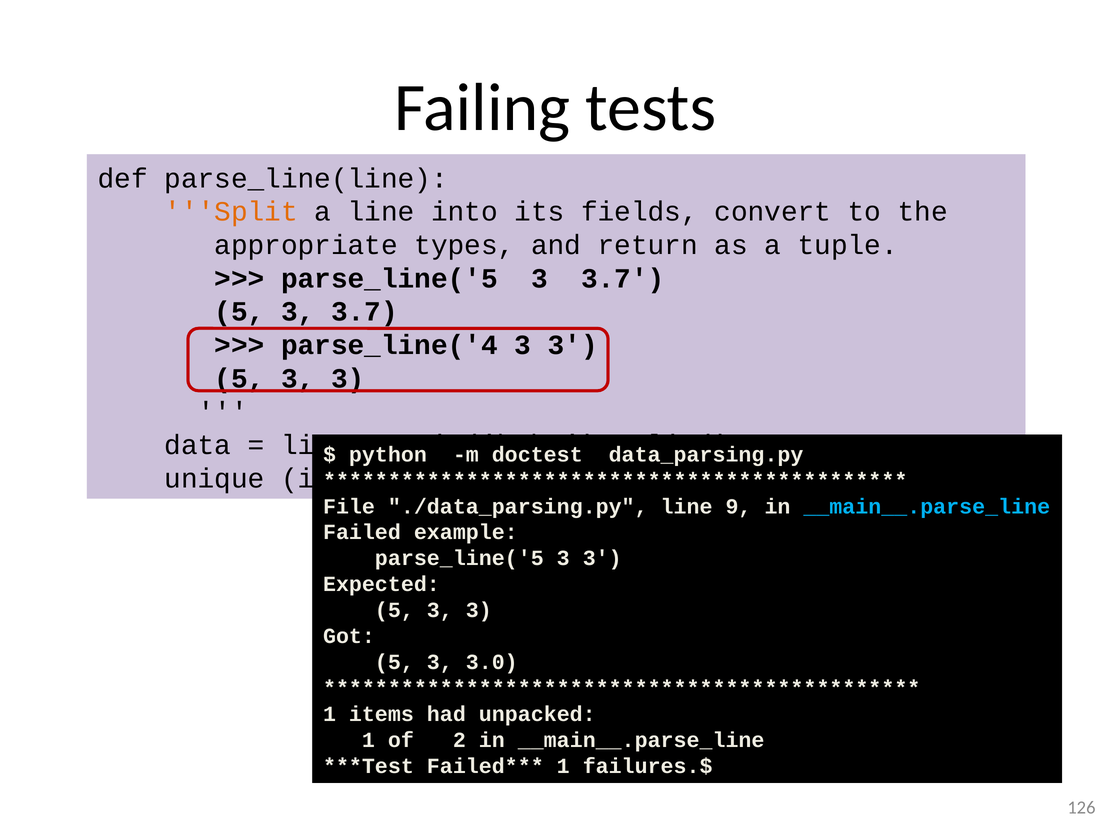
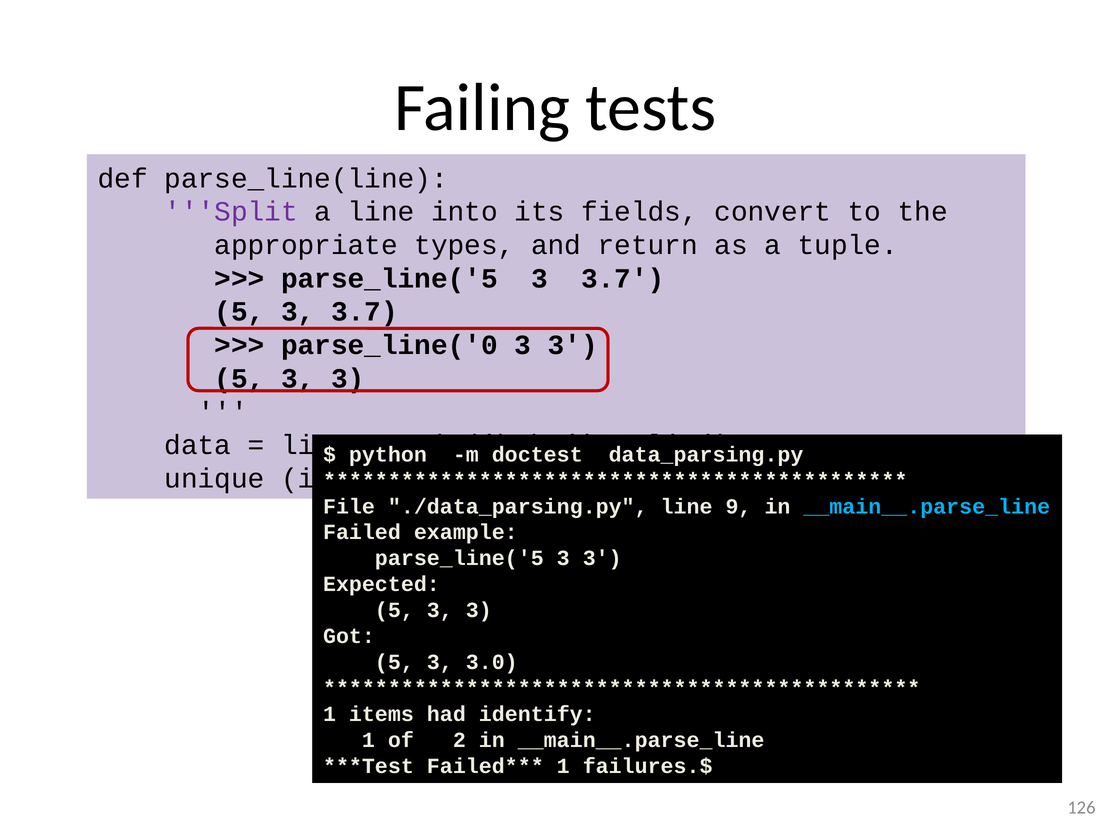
Split colour: orange -> purple (231, 212)
parse_line('4: parse_line('4 -> parse_line('0 (389, 345)
unpacked: unpacked -> identify (537, 713)
